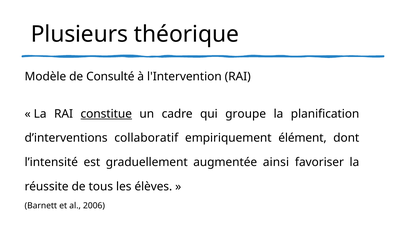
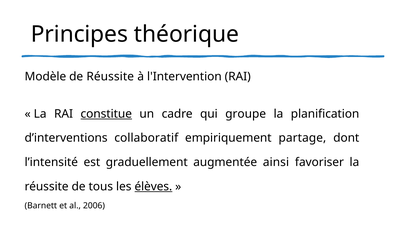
Plusieurs: Plusieurs -> Principes (79, 34)
de Consulté: Consulté -> Réussite (110, 76)
élément: élément -> partage (302, 138)
élèves underline: none -> present (153, 186)
